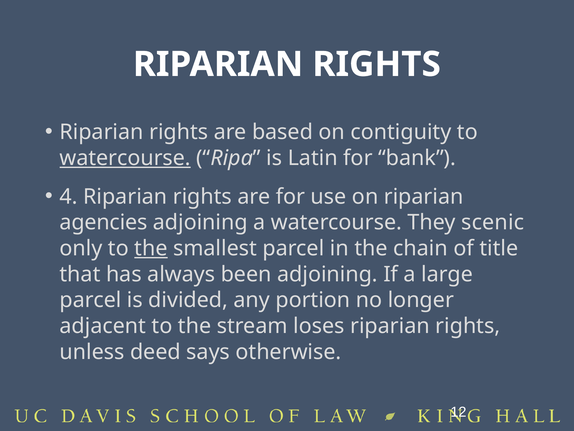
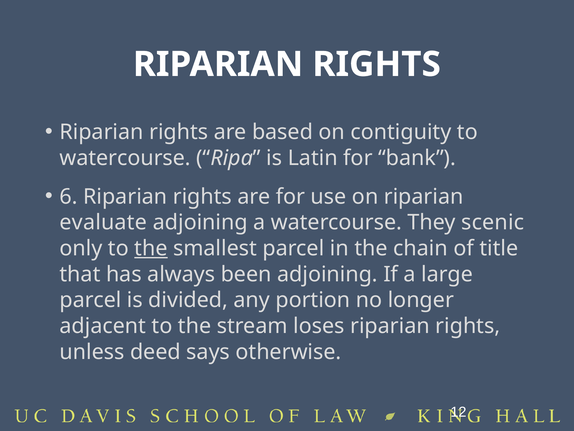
watercourse underline: present -> none (125, 158)
4: 4 -> 6 (69, 196)
agencies: agencies -> evaluate (103, 222)
